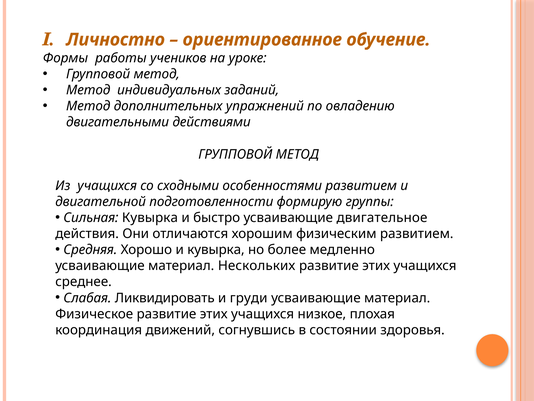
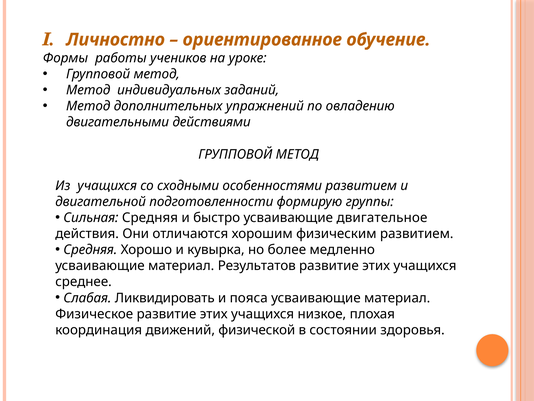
Сильная Кувырка: Кувырка -> Средняя (150, 217)
Нескольких: Нескольких -> Результатов (257, 266)
груди: груди -> пояса (249, 298)
согнувшись: согнувшись -> физической (257, 330)
